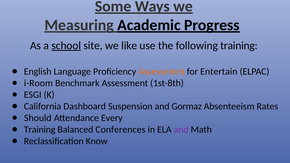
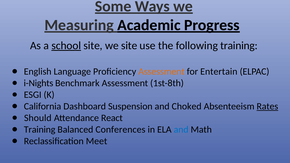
we like: like -> site (129, 46)
i-Room: i-Room -> i-Nights (38, 83)
Gormaz: Gormaz -> Choked (187, 106)
Rates underline: none -> present (267, 106)
Every: Every -> React (112, 118)
and colour: purple -> blue (181, 130)
Know: Know -> Meet (97, 141)
